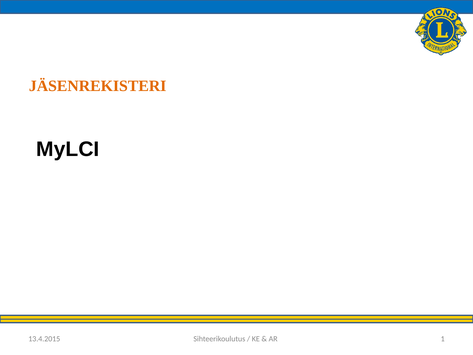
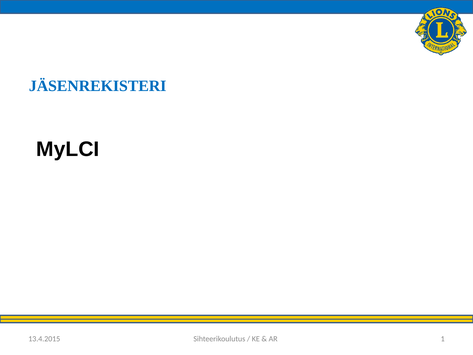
JÄSENREKISTERI colour: orange -> blue (98, 86)
